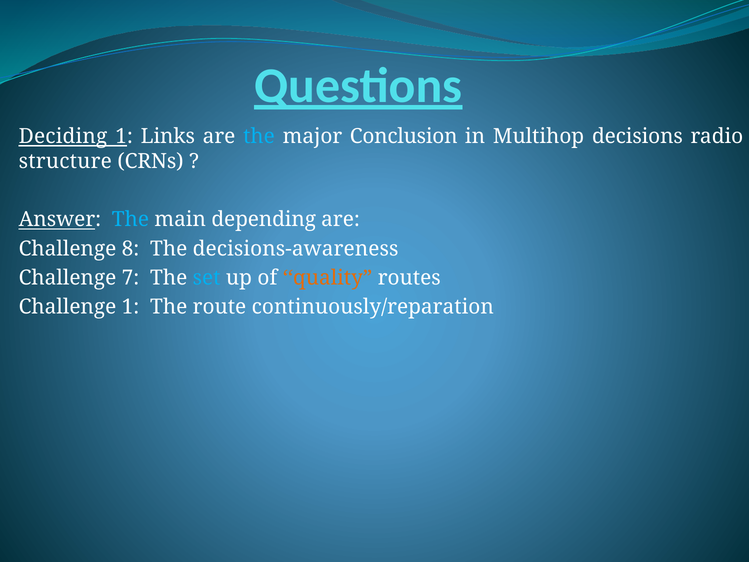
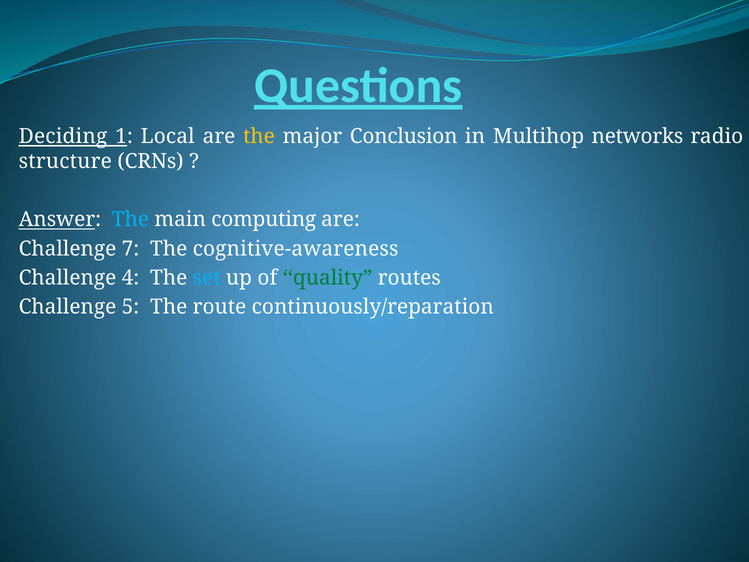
Links: Links -> Local (168, 136)
the colour: light blue -> yellow (259, 136)
decisions: decisions -> networks (637, 136)
depending: depending -> computing (264, 219)
8: 8 -> 7 (130, 249)
decisions-awareness: decisions-awareness -> cognitive-awareness (296, 249)
7: 7 -> 4 (130, 278)
quality colour: orange -> green (327, 278)
Challenge 1: 1 -> 5 (130, 307)
